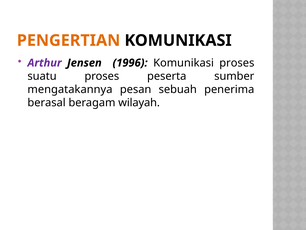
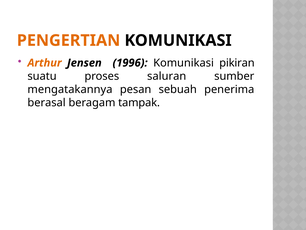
Arthur colour: purple -> orange (45, 63)
Komunikasi proses: proses -> pikiran (237, 63)
peserta: peserta -> saluran (167, 76)
wilayah: wilayah -> tampak (139, 103)
